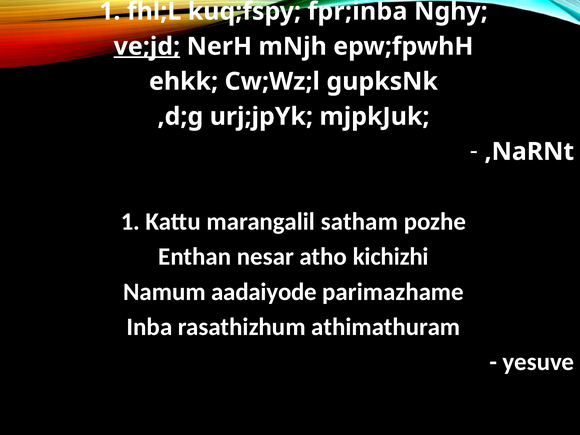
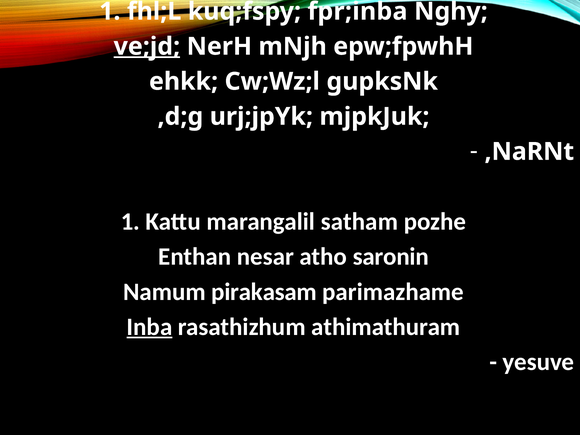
kichizhi: kichizhi -> saronin (391, 257)
aadaiyode: aadaiyode -> pirakasam (264, 292)
Inba underline: none -> present (149, 327)
